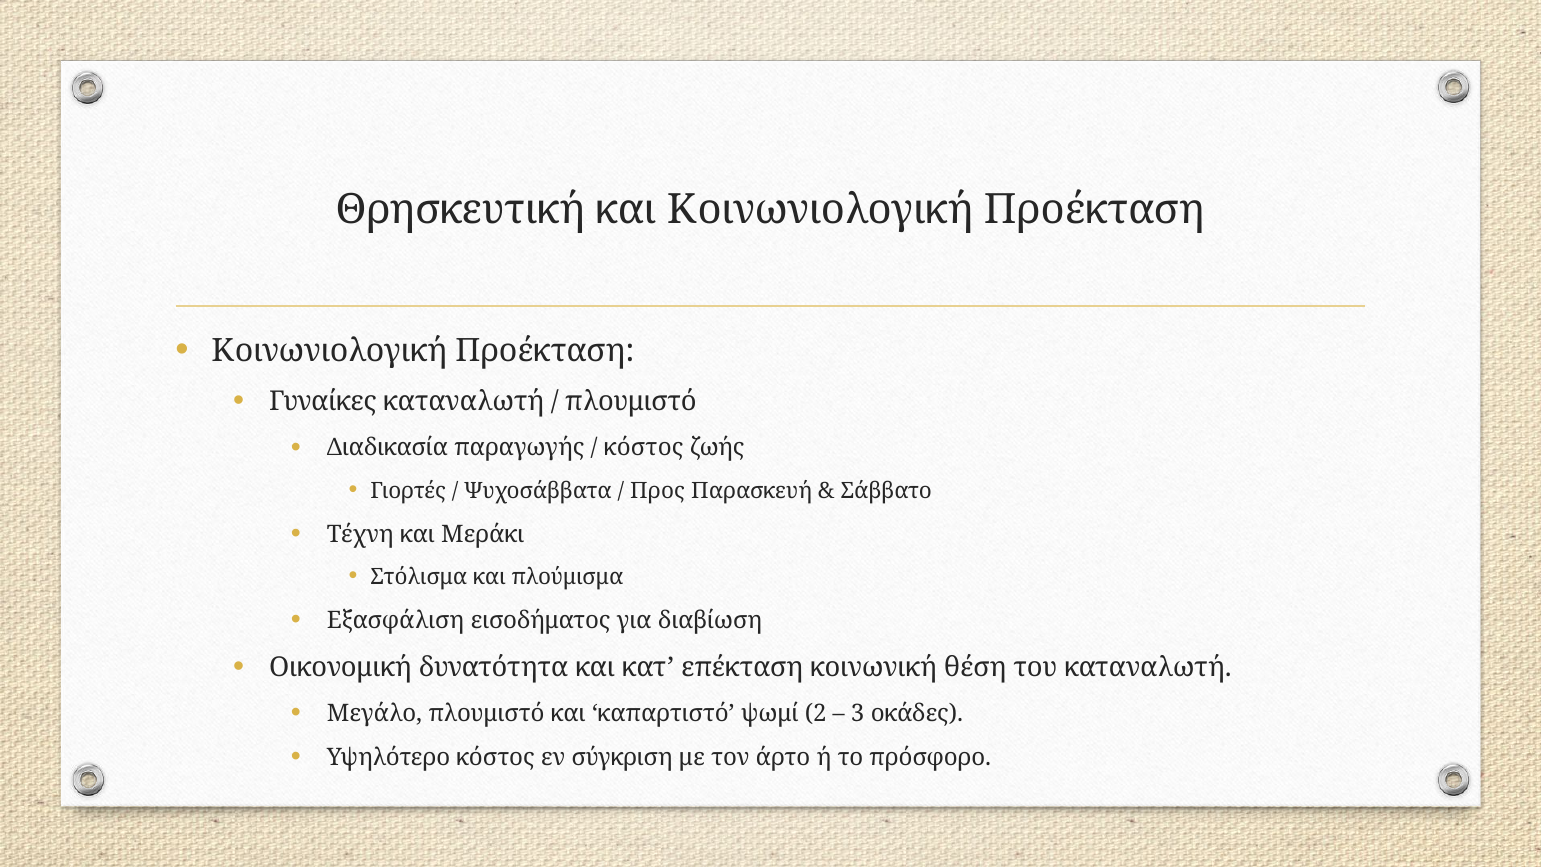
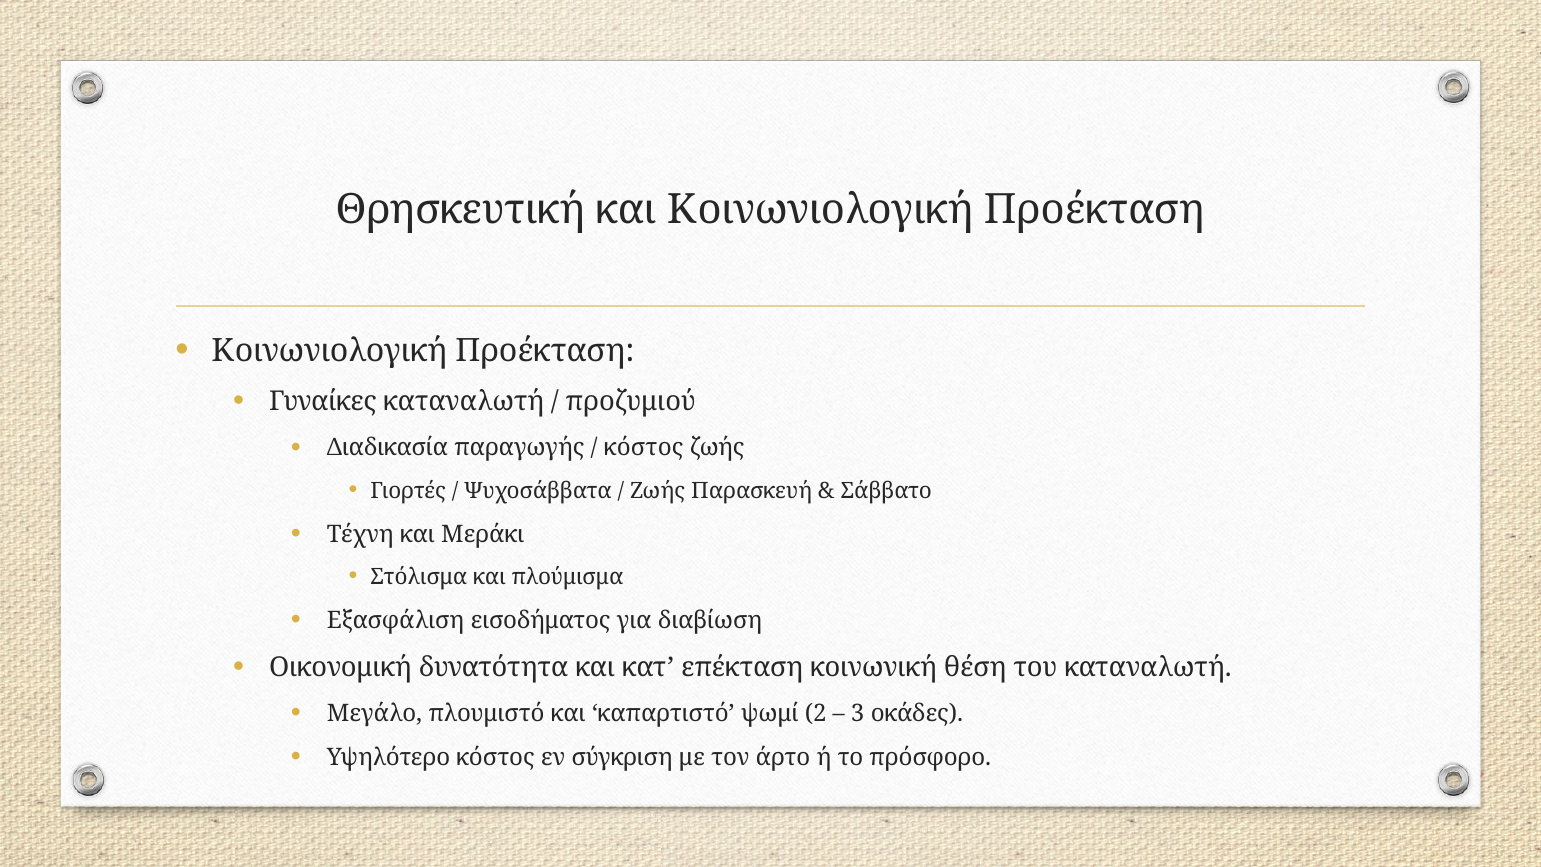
πλουμιστό: πλουμιστό -> προζυμιού (631, 402)
Προς: Προς -> Ζωής (658, 491)
